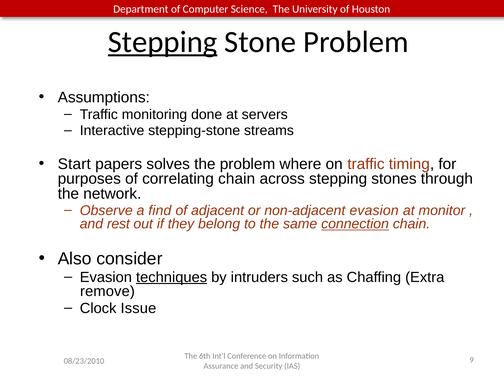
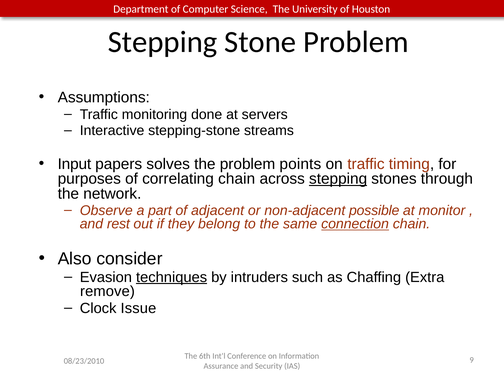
Stepping underline: present -> none (163, 42)
Start: Start -> Input (74, 164)
where: where -> points (300, 164)
stepping underline: none -> present (338, 179)
find: find -> part (160, 211)
non-adjacent evasion: evasion -> possible (374, 211)
